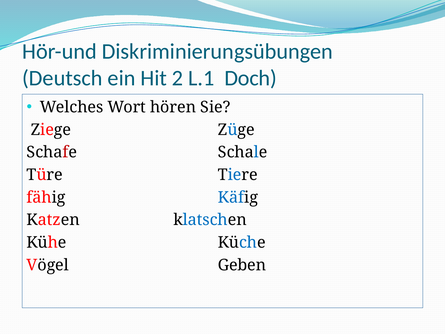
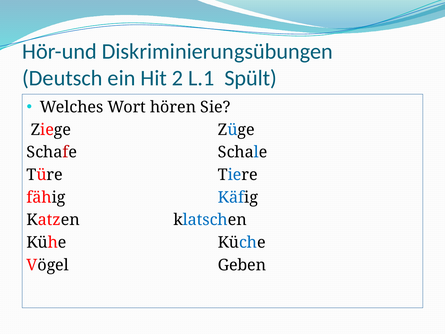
Doch: Doch -> Spült (251, 78)
